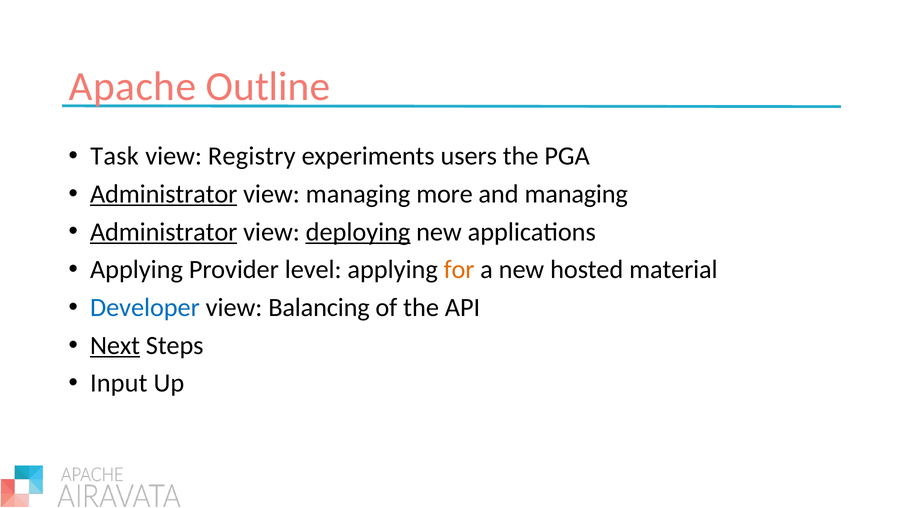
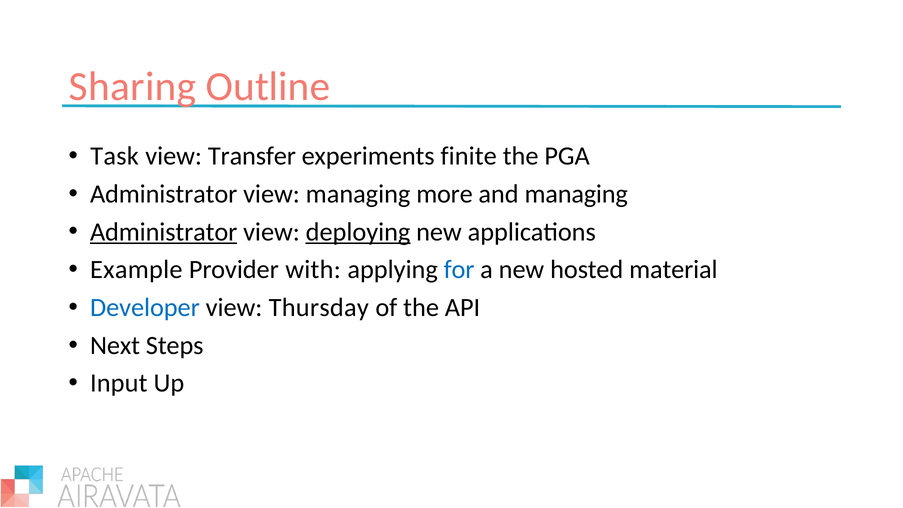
Apache: Apache -> Sharing (133, 86)
Registry: Registry -> Transfer (252, 156)
users: users -> finite (469, 156)
Administrator underline: present -> none (164, 194)
Applying: Applying -> Example (136, 270)
level: level -> with (313, 270)
for colour: orange -> blue (459, 270)
Balancing: Balancing -> Thursday (319, 308)
Next underline: present -> none (115, 345)
